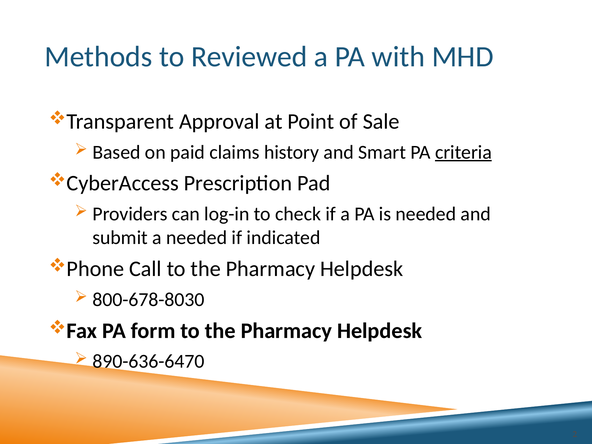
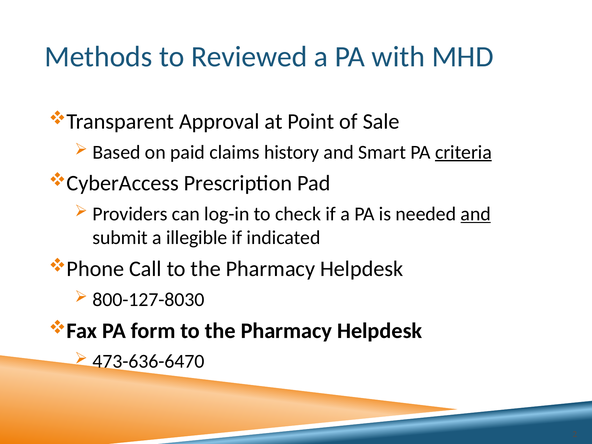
and underline: none -> present (476, 214)
a needed: needed -> illegible (197, 238)
800-678-8030: 800-678-8030 -> 800-127-8030 (148, 300)
890-636-6470: 890-636-6470 -> 473-636-6470 (148, 361)
